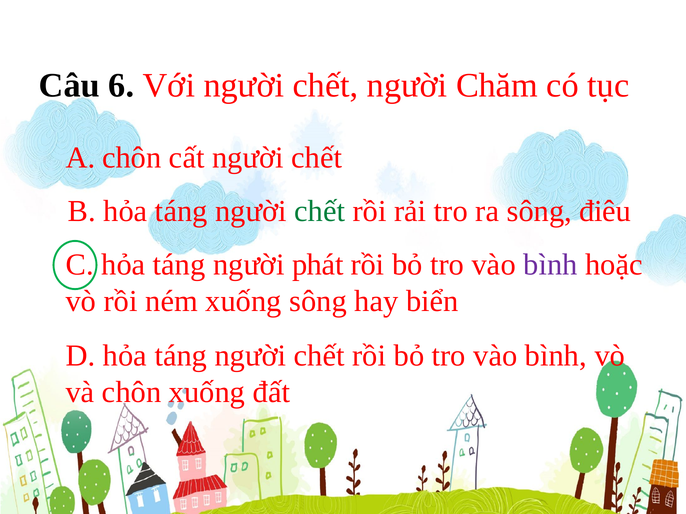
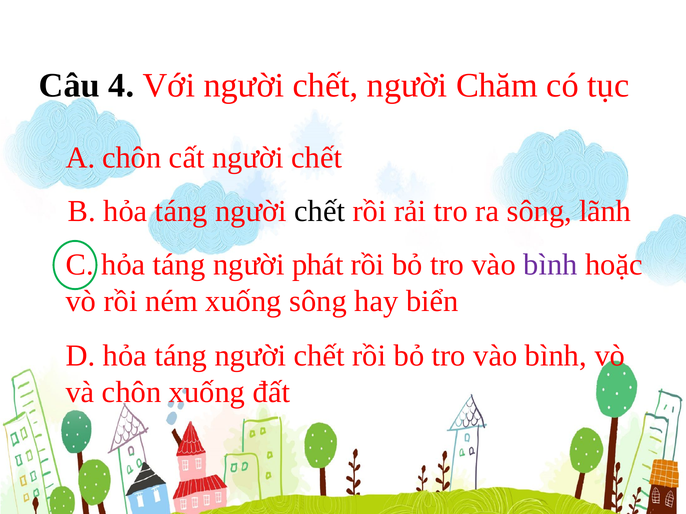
6: 6 -> 4 (121, 85)
chết colour: green -> black (320, 211)
điêu: điêu -> lãnh (605, 211)
